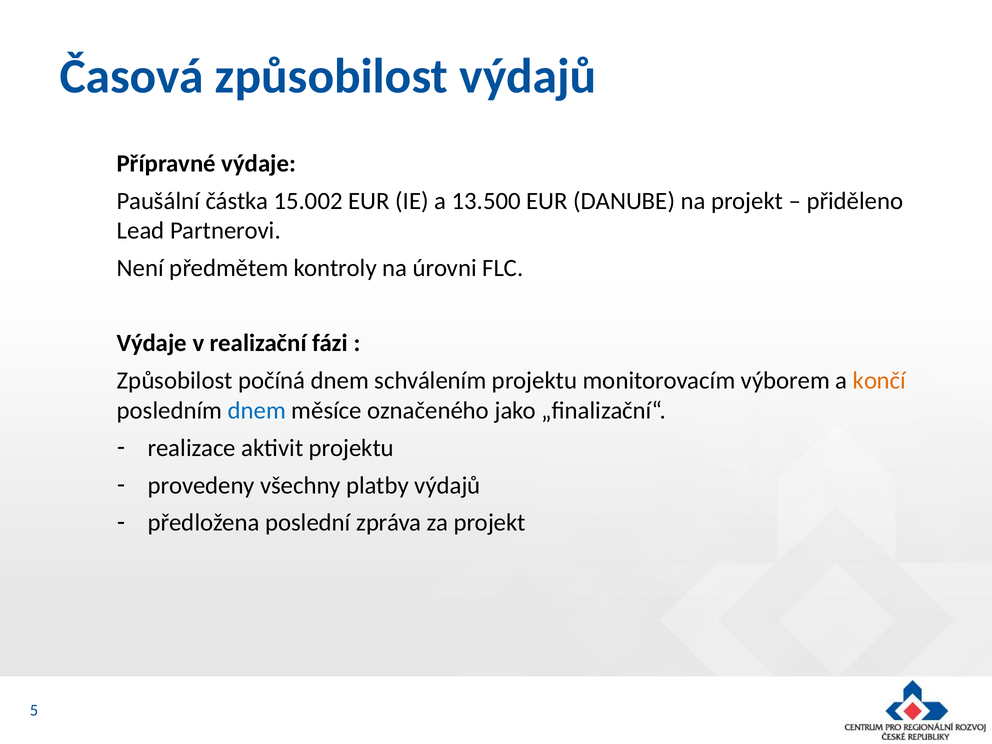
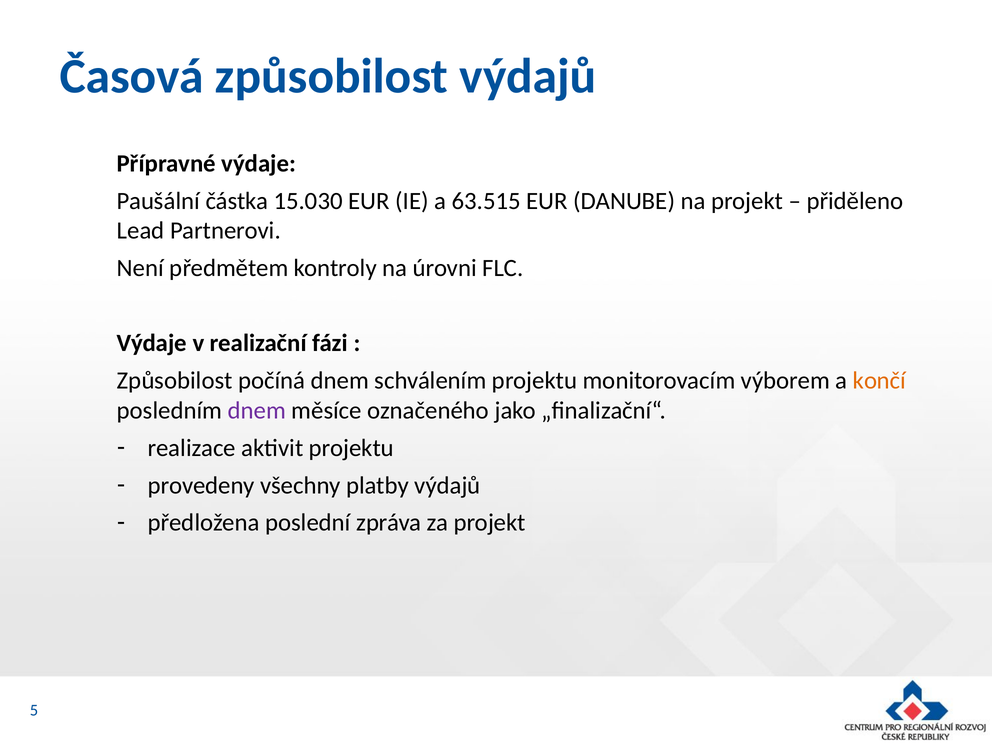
15.002: 15.002 -> 15.030 (308, 201)
13.500: 13.500 -> 63.515 (486, 201)
dnem colour: blue -> purple (257, 410)
